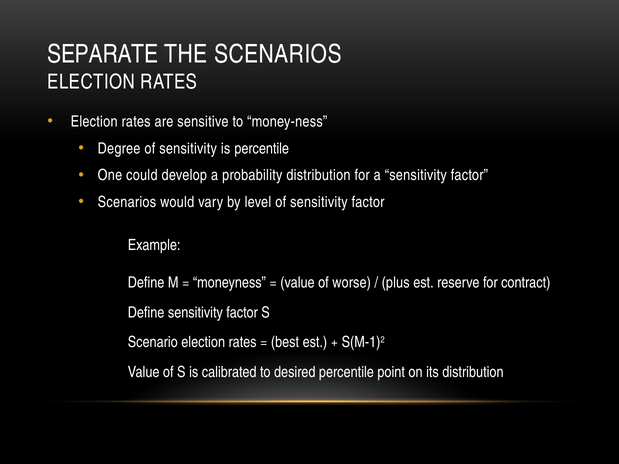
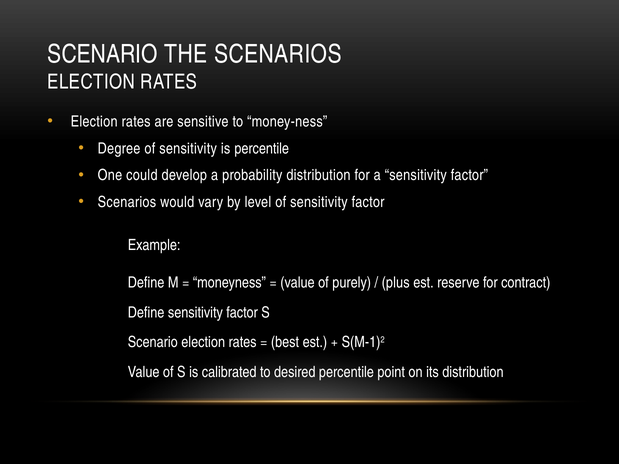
SEPARATE: SEPARATE -> SCENARIO (103, 54)
worse: worse -> purely (352, 283)
